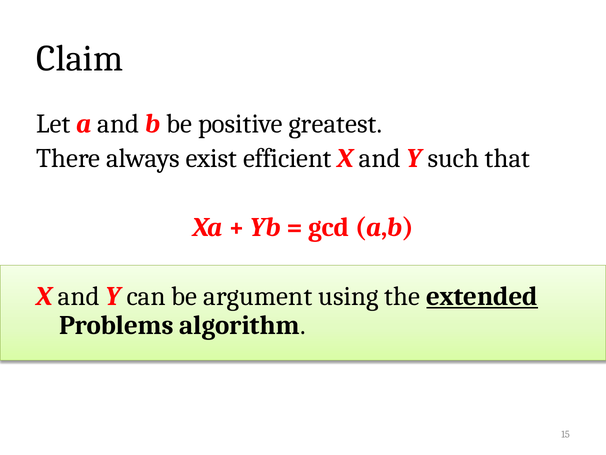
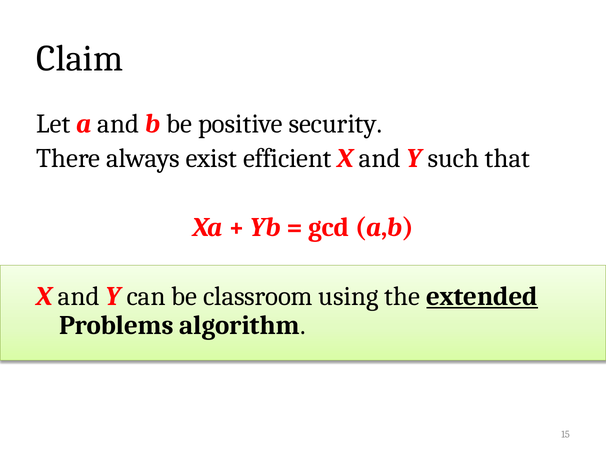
greatest: greatest -> security (335, 123)
argument: argument -> classroom (258, 296)
